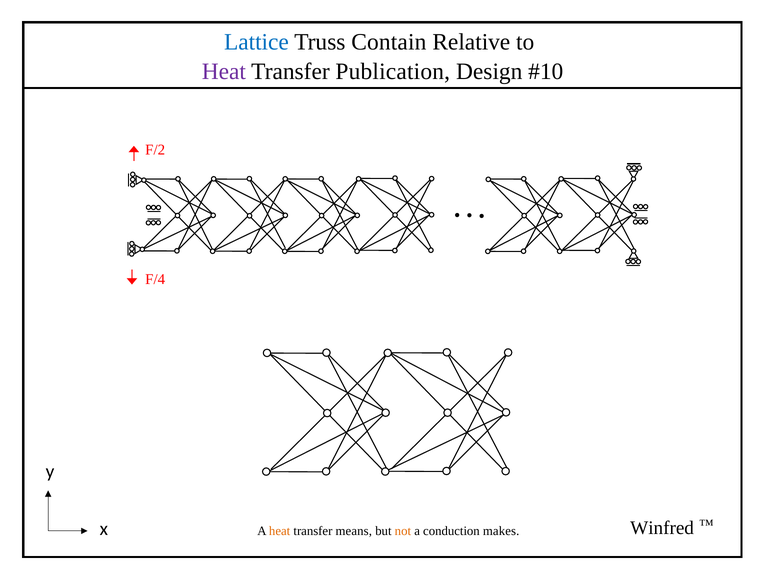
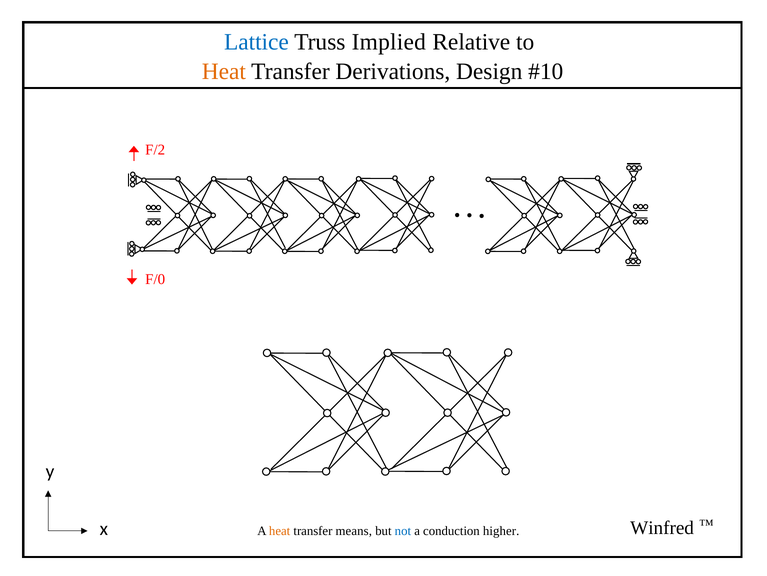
Contain: Contain -> Implied (389, 42)
Heat colour: purple -> orange (224, 71)
Publication: Publication -> Derivations (393, 71)
F/4: F/4 -> F/0 (155, 279)
not colour: orange -> blue (403, 530)
makes: makes -> higher (501, 530)
